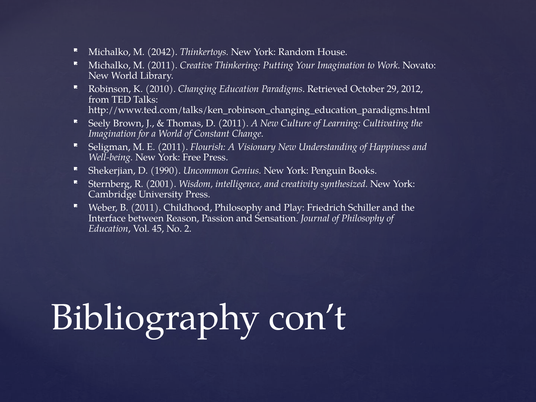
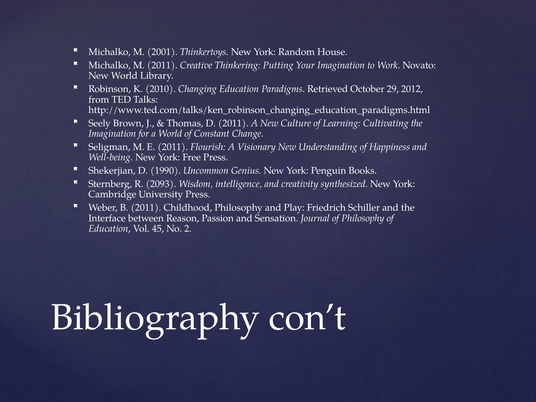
2042: 2042 -> 2001 (162, 52)
2001: 2001 -> 2093 (161, 184)
